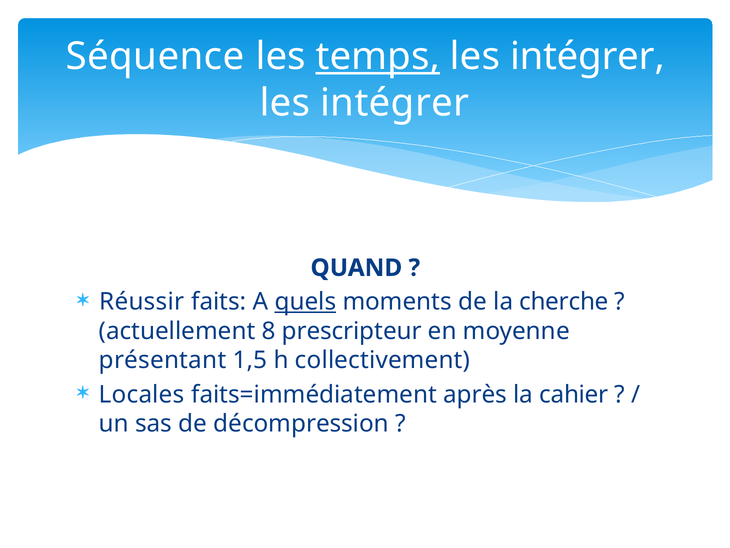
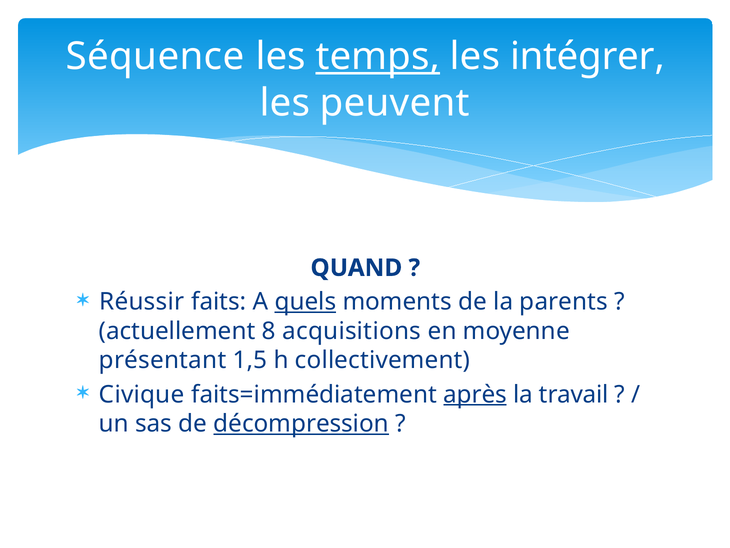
intégrer: intégrer -> peuvent (395, 103)
cherche: cherche -> parents (564, 302)
prescripteur: prescripteur -> acquisitions (352, 331)
Locales: Locales -> Civique (142, 394)
après underline: none -> present (475, 394)
cahier: cahier -> travail (574, 394)
décompression underline: none -> present (301, 423)
